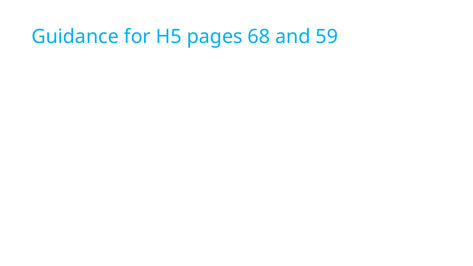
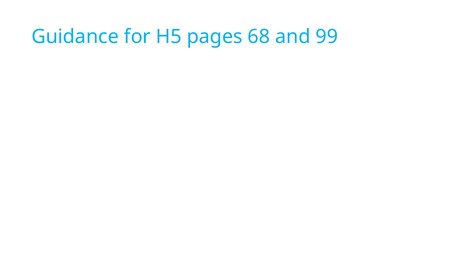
59: 59 -> 99 (327, 37)
